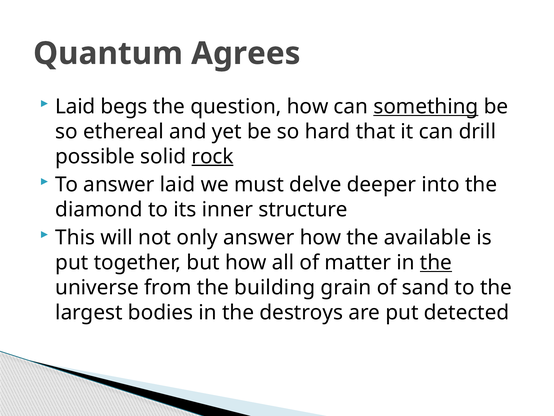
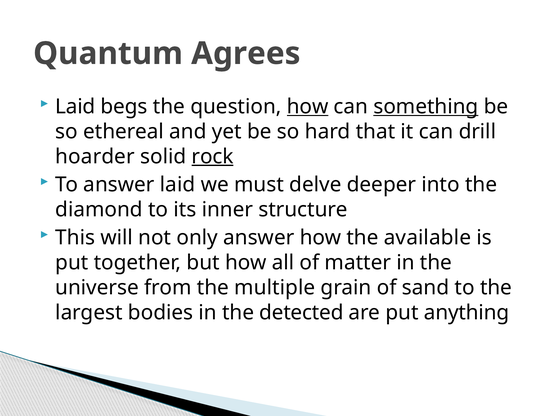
how underline: none -> present (308, 106)
possible: possible -> hoarder (95, 156)
the underline: present -> none (436, 262)
building: building -> multiple (275, 287)
destroys: destroys -> detected (301, 312)
detected: detected -> anything (467, 312)
